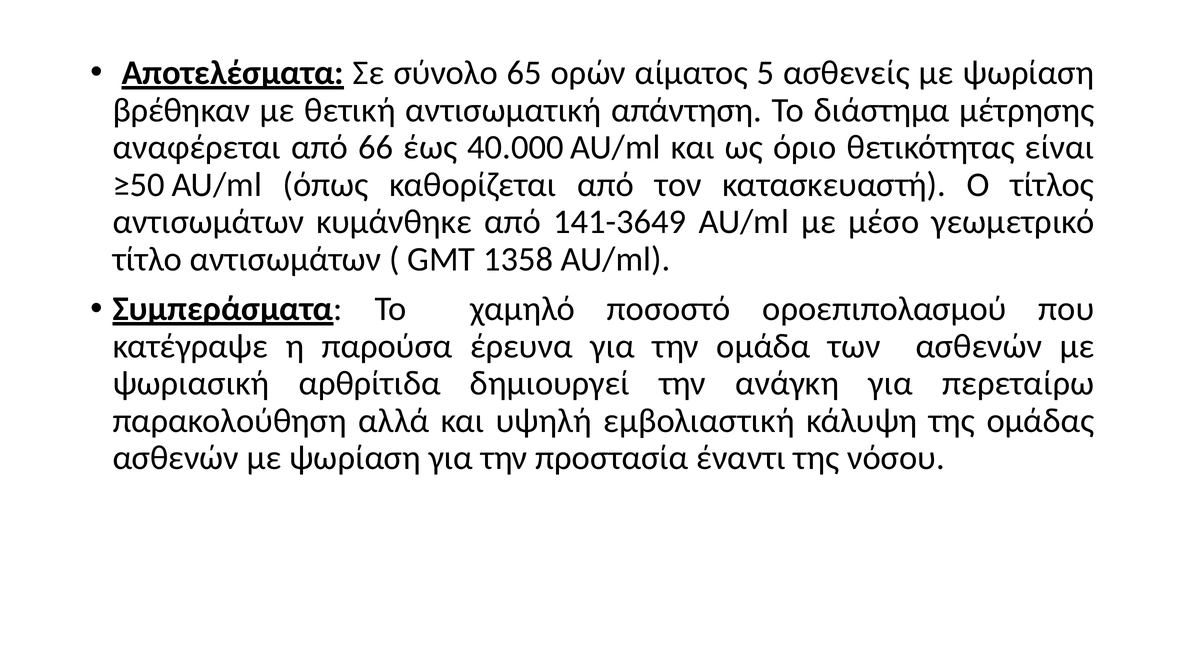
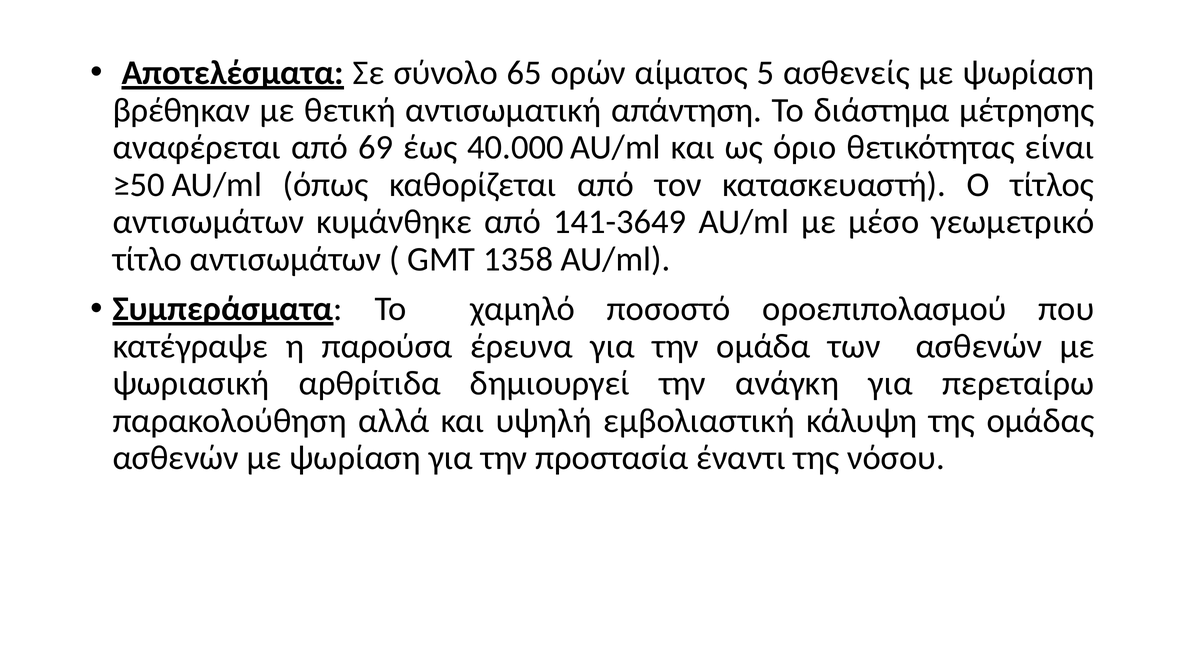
66: 66 -> 69 (376, 147)
